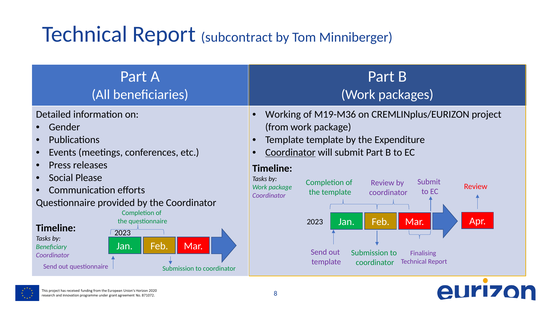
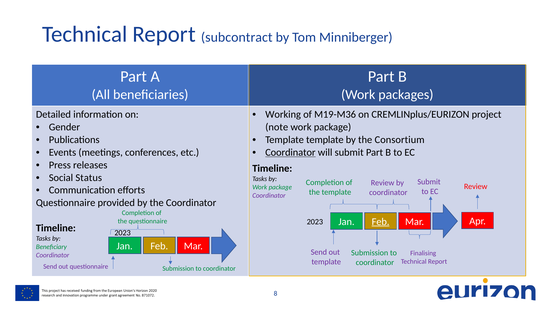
from: from -> note (277, 127)
Expenditure: Expenditure -> Consortium (400, 140)
Please: Please -> Status (89, 178)
Feb underline: none -> present (381, 222)
